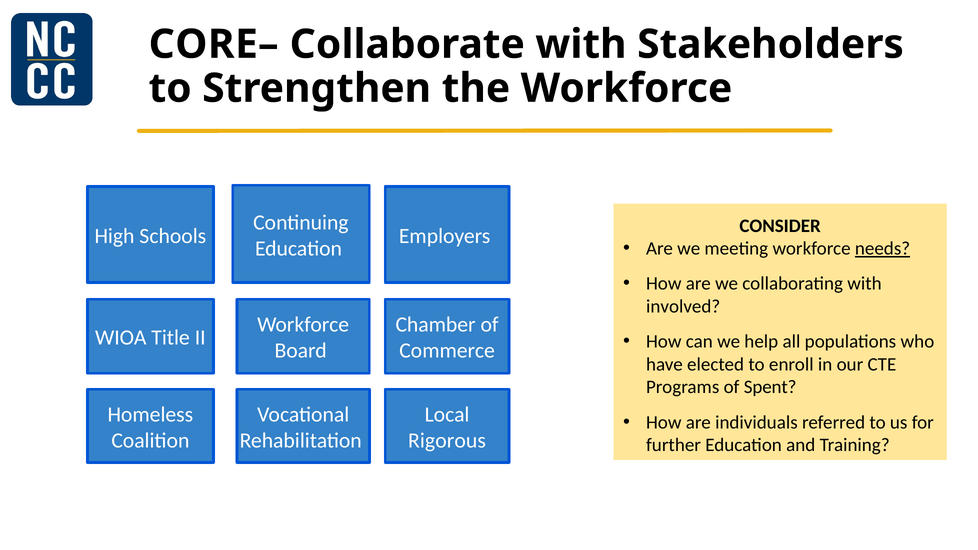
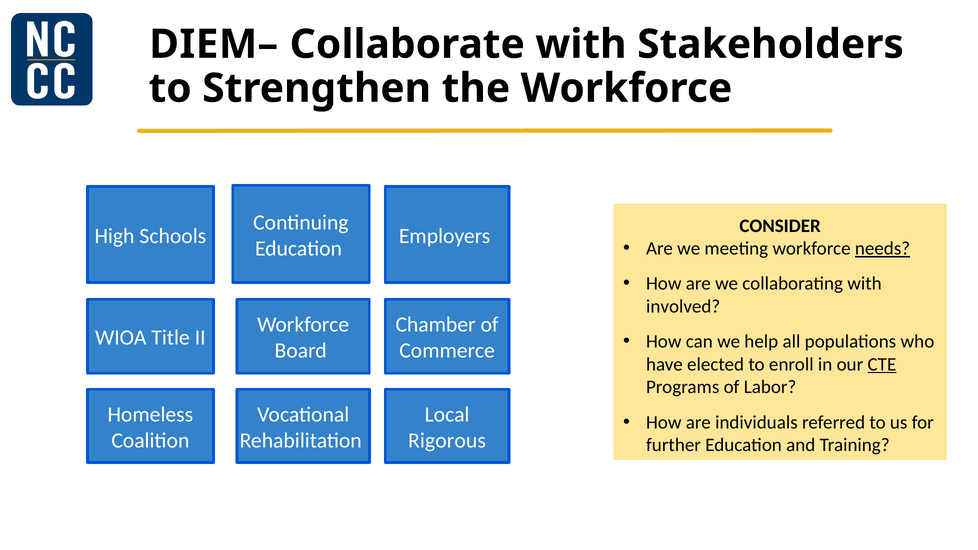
CORE–: CORE– -> DIEM– (214, 44)
CTE underline: none -> present (882, 364)
Spent: Spent -> Labor (770, 387)
